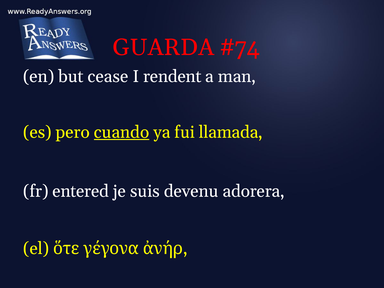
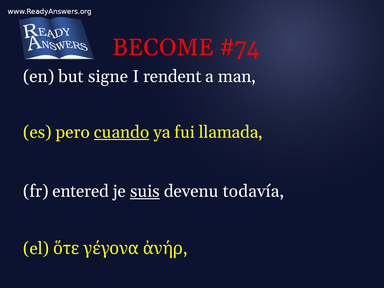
GUARDA: GUARDA -> BECOME (163, 47)
cease: cease -> signe (108, 76)
suis underline: none -> present (145, 191)
adorera: adorera -> todavía (254, 191)
